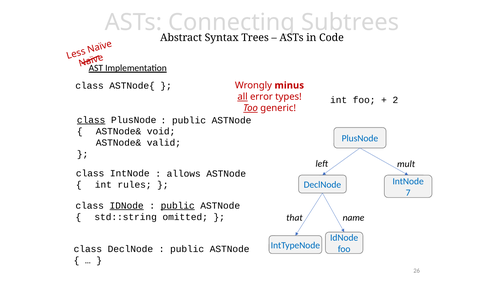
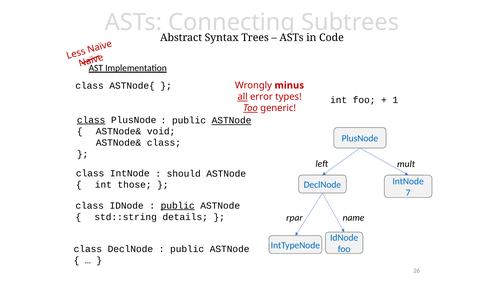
2: 2 -> 1 (395, 100)
ASTNode underline: none -> present (232, 120)
ASTNode& valid: valid -> class (164, 142)
allows: allows -> should (184, 174)
rules: rules -> those (135, 184)
IDNode underline: present -> none (127, 205)
omitted: omitted -> details (185, 217)
that: that -> rpar (294, 217)
